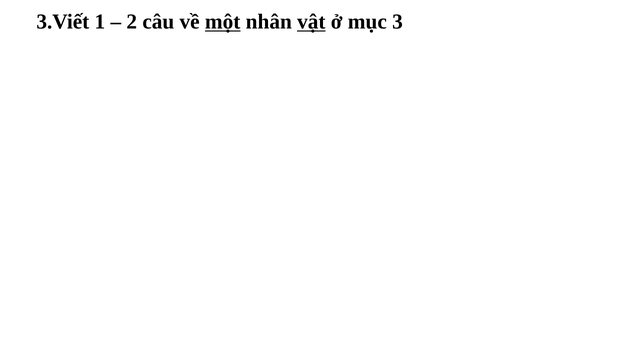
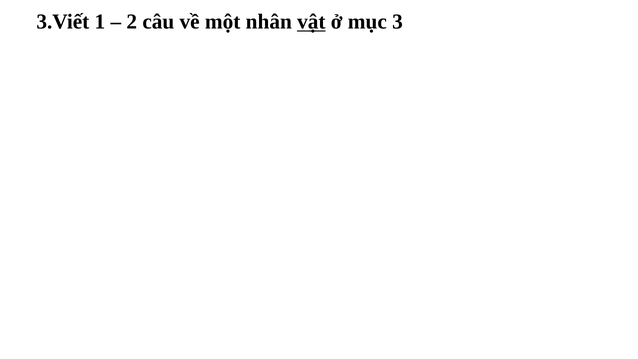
một underline: present -> none (223, 22)
